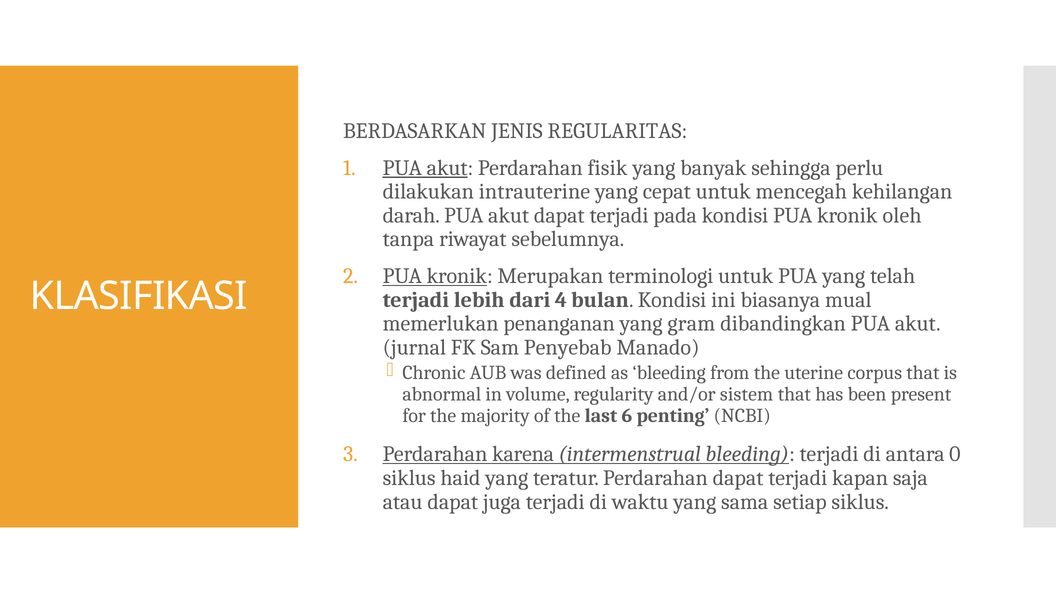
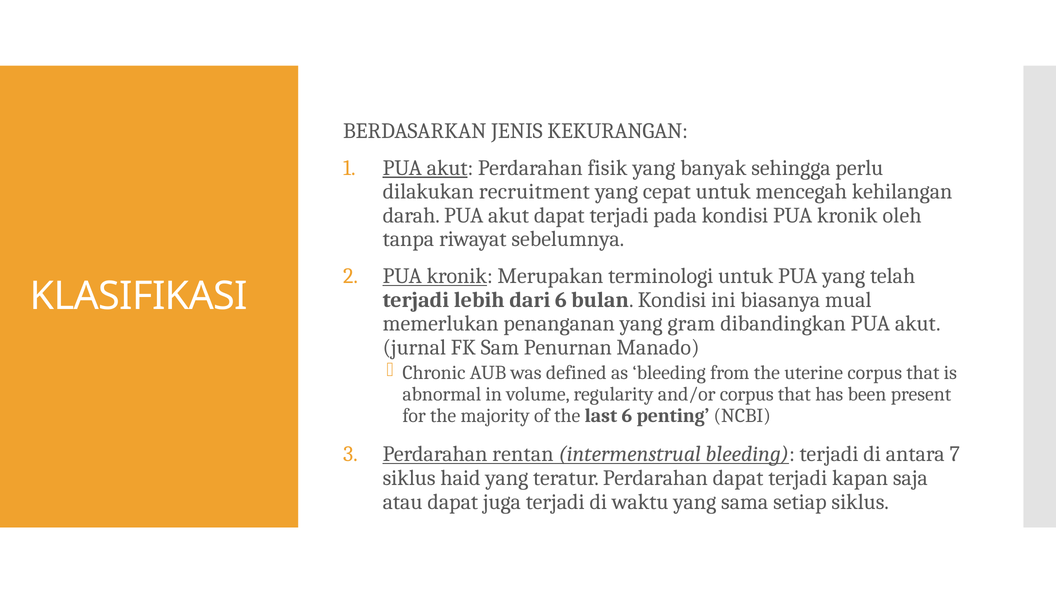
REGULARITAS: REGULARITAS -> KEKURANGAN (618, 131)
intrauterine: intrauterine -> recruitment (534, 192)
dari 4: 4 -> 6 (561, 300)
Penyebab: Penyebab -> Penurnan (568, 348)
and/or sistem: sistem -> corpus (747, 394)
karena: karena -> rentan (523, 454)
0: 0 -> 7 (955, 454)
